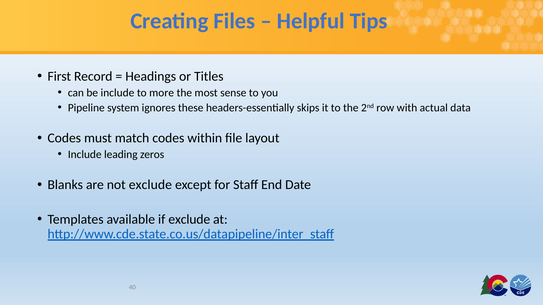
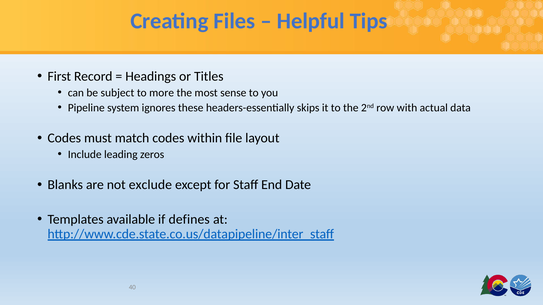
be include: include -> subject (117, 93)
if exclude: exclude -> defines (189, 220)
